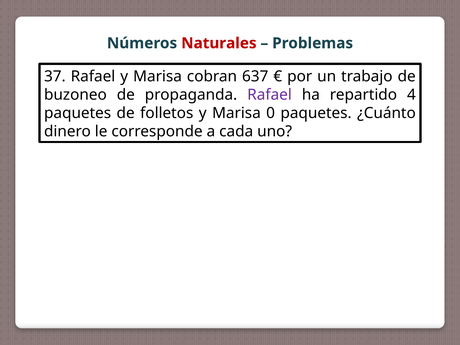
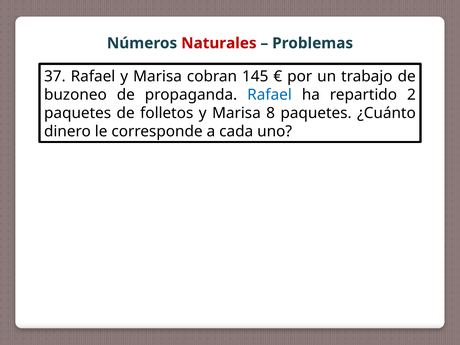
637: 637 -> 145 (255, 76)
Rafael colour: purple -> blue (270, 95)
4: 4 -> 2 (411, 95)
0: 0 -> 8 (271, 113)
